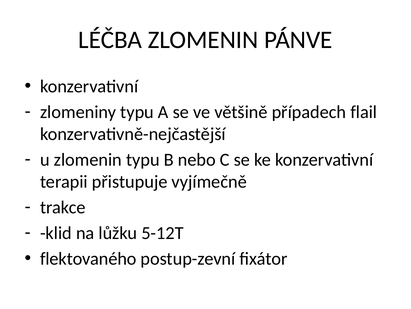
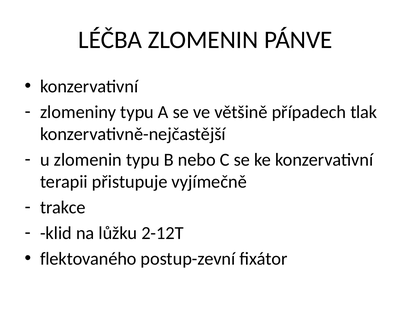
flail: flail -> tlak (364, 112)
5-12T: 5-12T -> 2-12T (162, 233)
